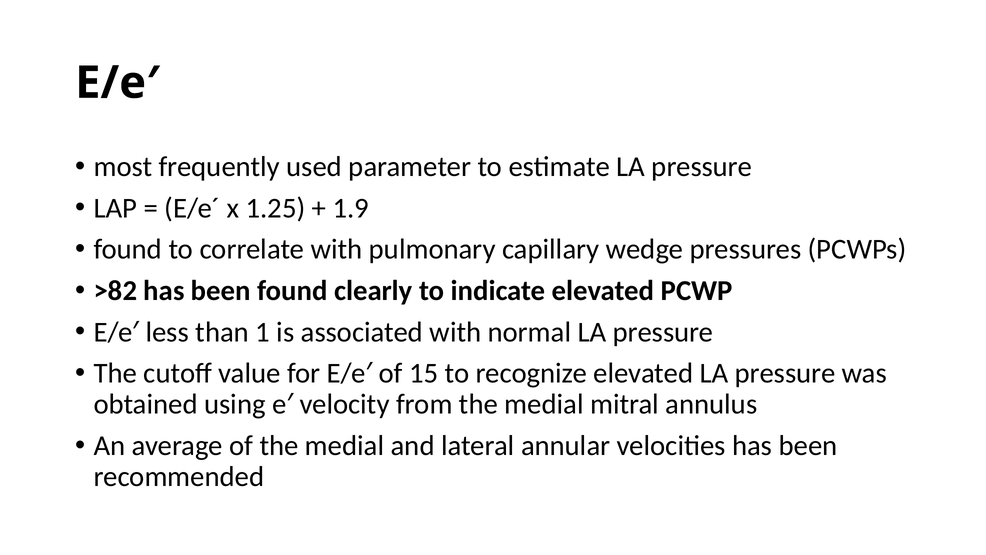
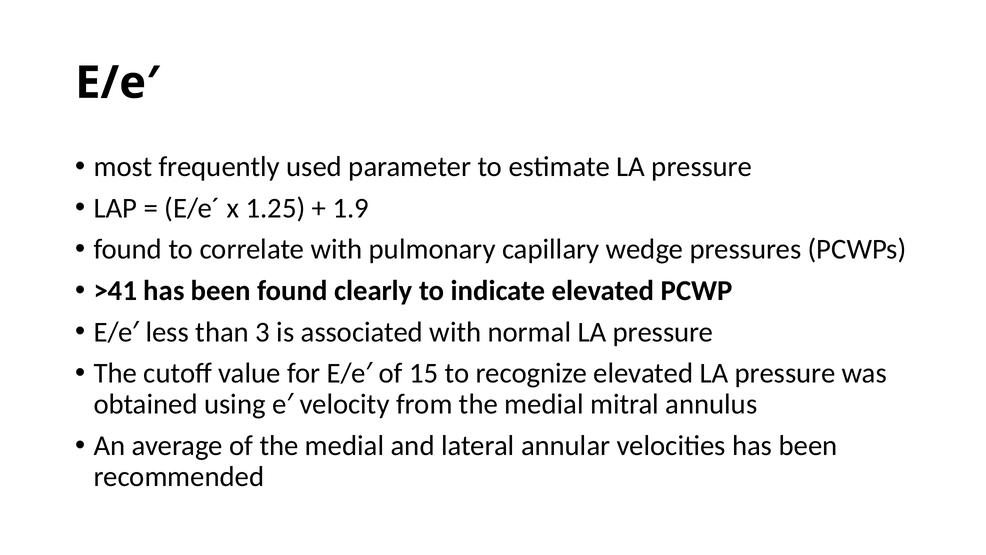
>82: >82 -> >41 (115, 290)
1: 1 -> 3 (263, 332)
